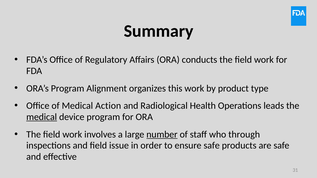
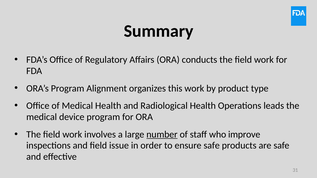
Medical Action: Action -> Health (108, 106)
medical underline: present -> none (42, 117)
through: through -> improve (244, 135)
